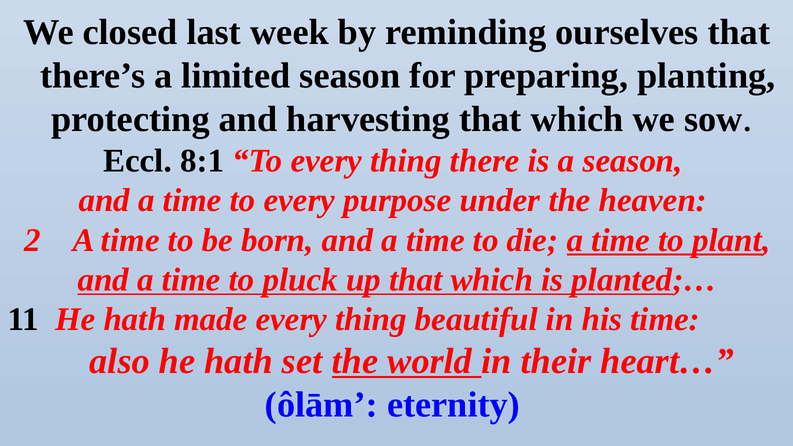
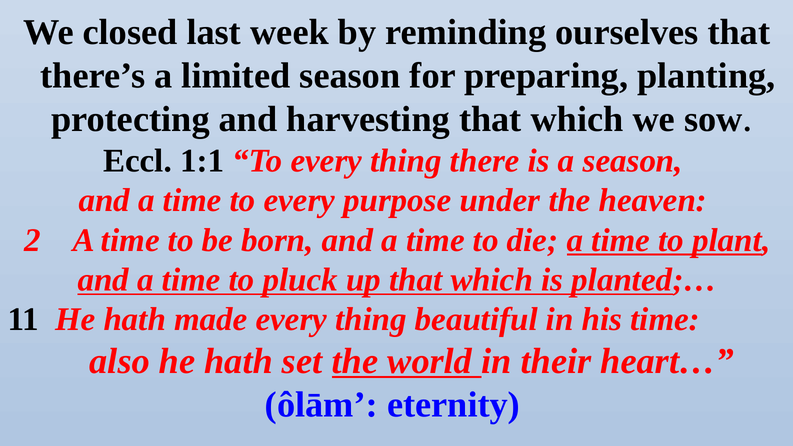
8:1: 8:1 -> 1:1 (202, 161)
